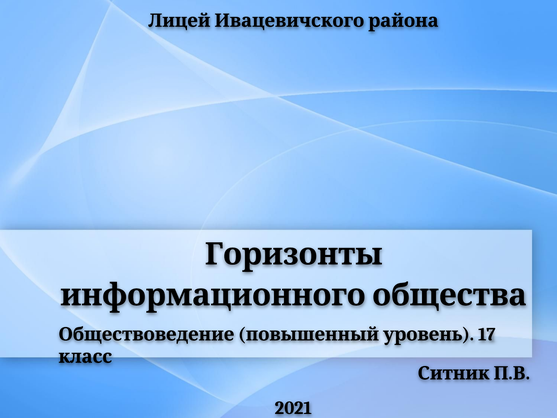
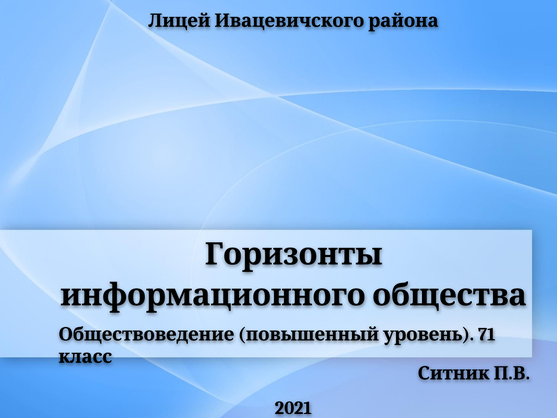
17: 17 -> 71 (487, 334)
